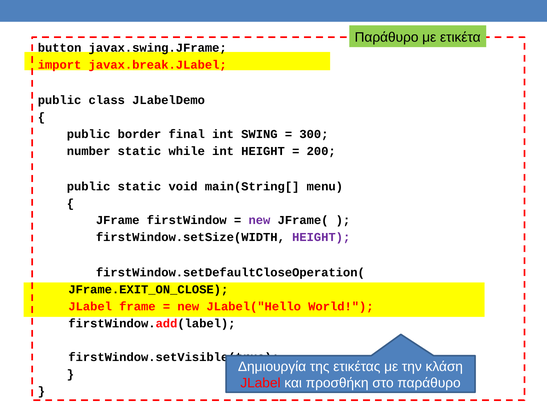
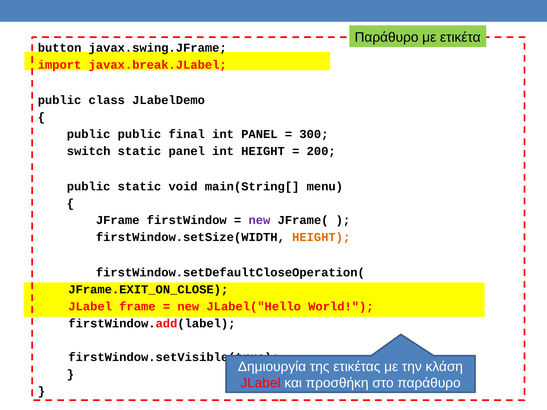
public border: border -> public (139, 134)
int SWING: SWING -> PANEL (259, 134)
number: number -> switch (89, 151)
static while: while -> panel (187, 151)
HEIGHT colour: purple -> orange (321, 237)
